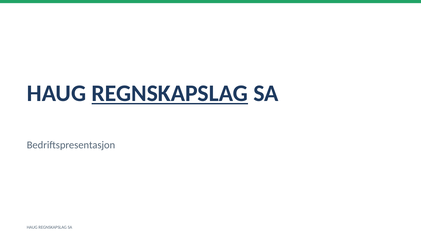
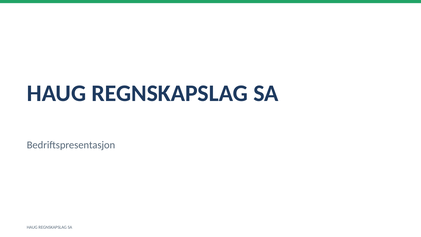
REGNSKAPSLAG underline: present -> none (170, 93)
